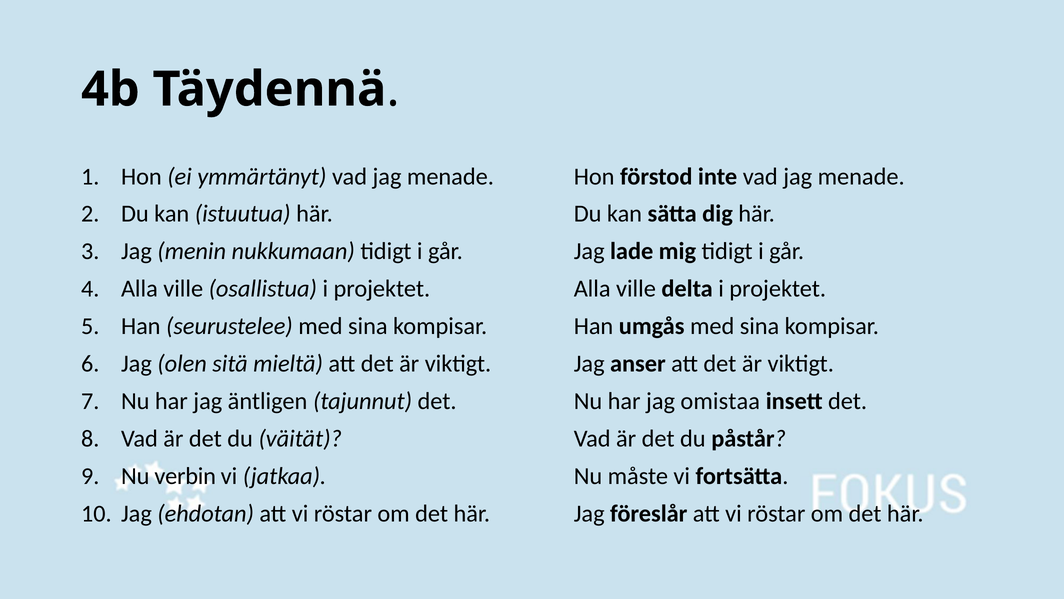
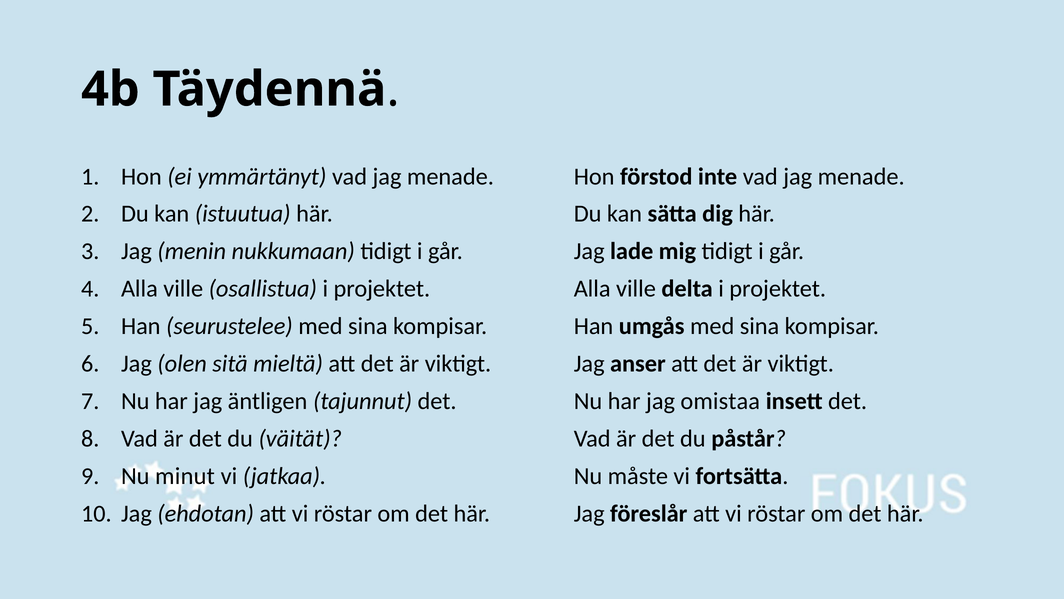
verbin: verbin -> minut (185, 476)
